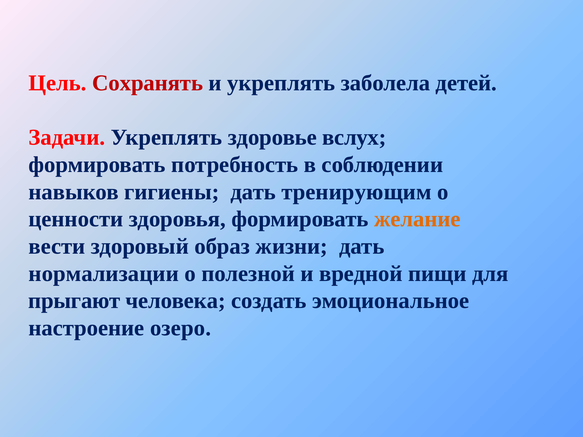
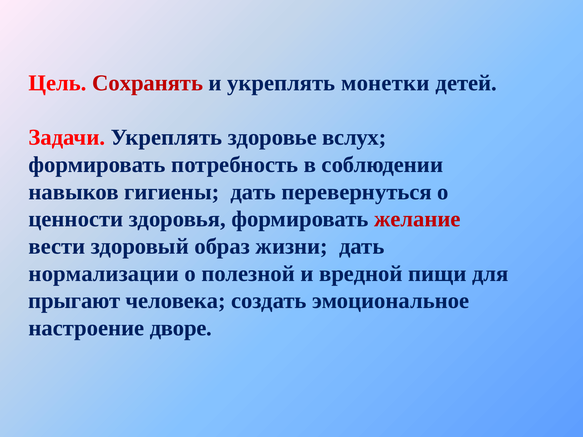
заболела: заболела -> монетки (385, 83)
тренирующим: тренирующим -> перевернуться (357, 192)
желание colour: orange -> red (417, 219)
озеро: озеро -> дворе (181, 328)
